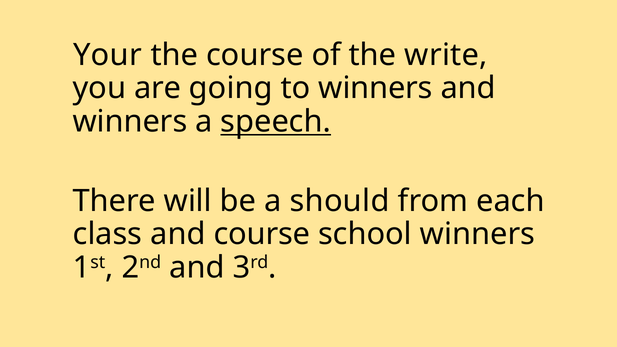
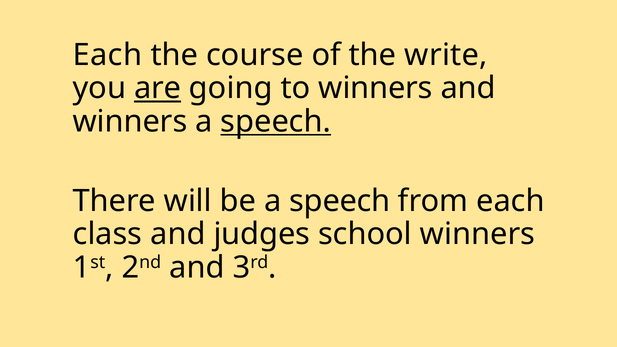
Your: Your -> Each (107, 55)
are underline: none -> present (158, 88)
be a should: should -> speech (340, 201)
and course: course -> judges (262, 234)
